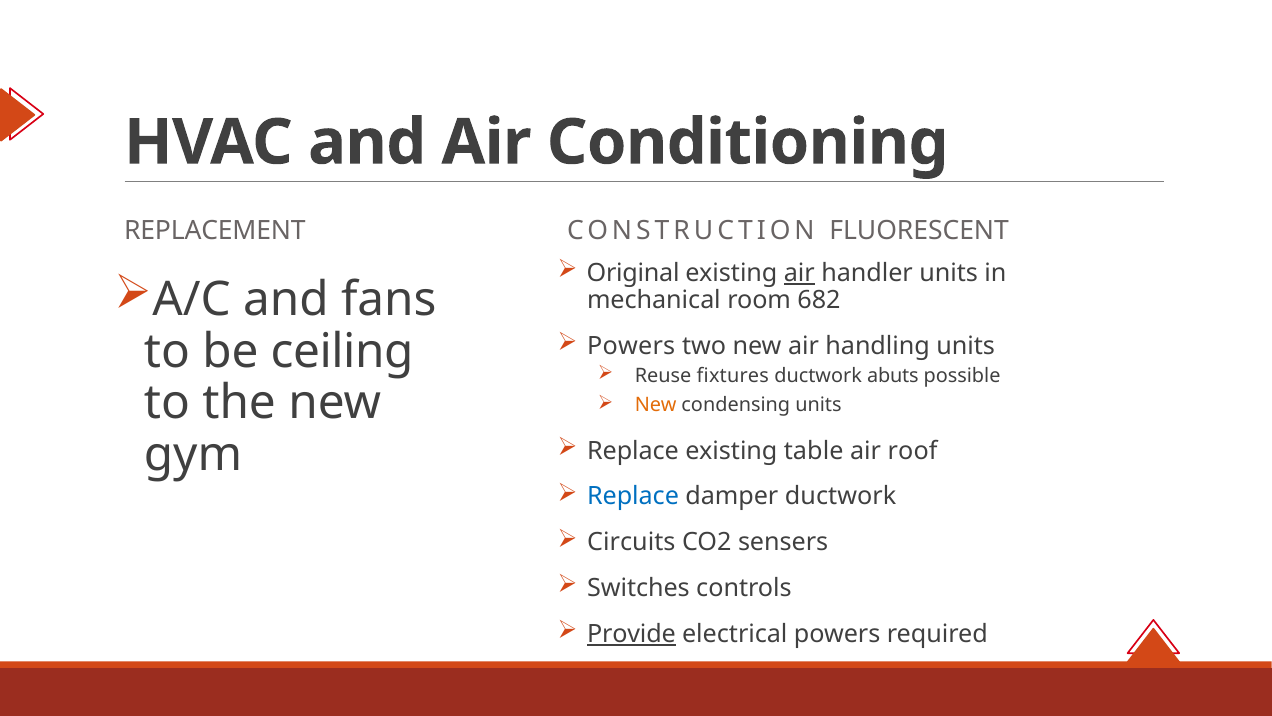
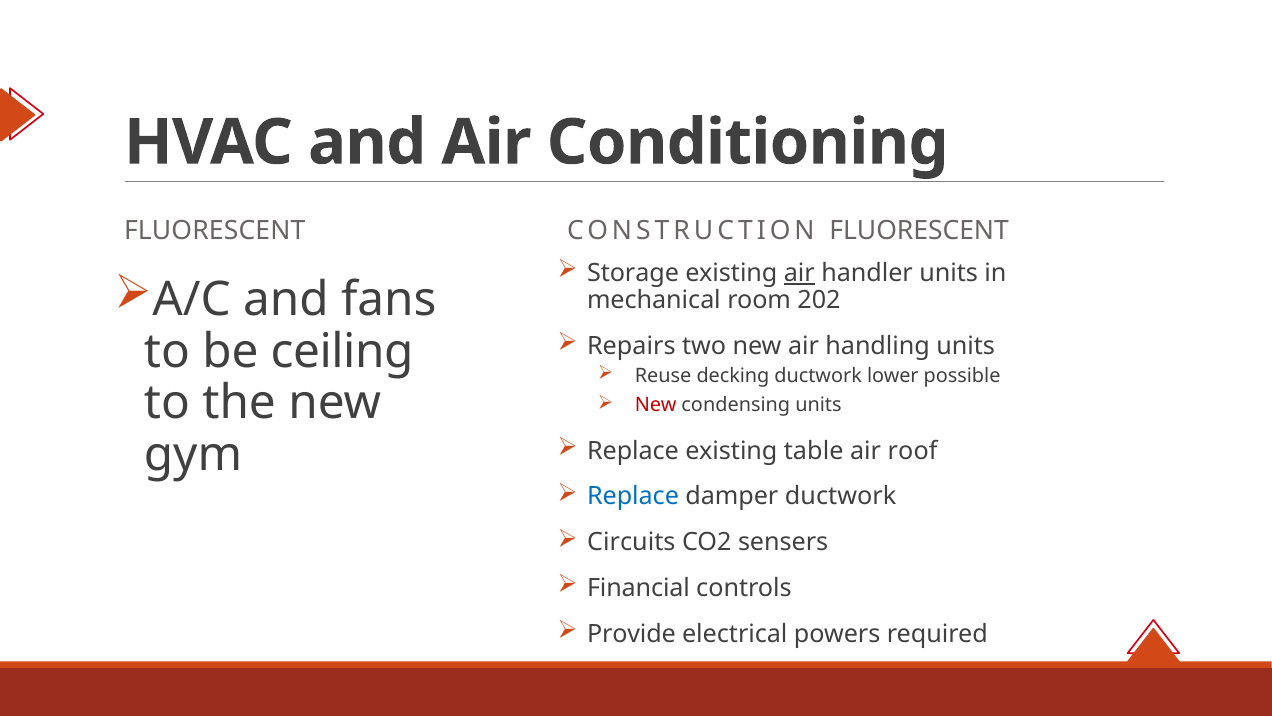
REPLACEMENT: REPLACEMENT -> FLUORESCENT (215, 231)
Original: Original -> Storage (633, 273)
682: 682 -> 202 (819, 300)
Powers: Powers -> Repairs (631, 346)
fixtures: fixtures -> decking (733, 376)
abuts: abuts -> lower (893, 376)
New colour: orange -> red (656, 405)
Switches: Switches -> Financial (638, 588)
Provide underline: present -> none (631, 634)
